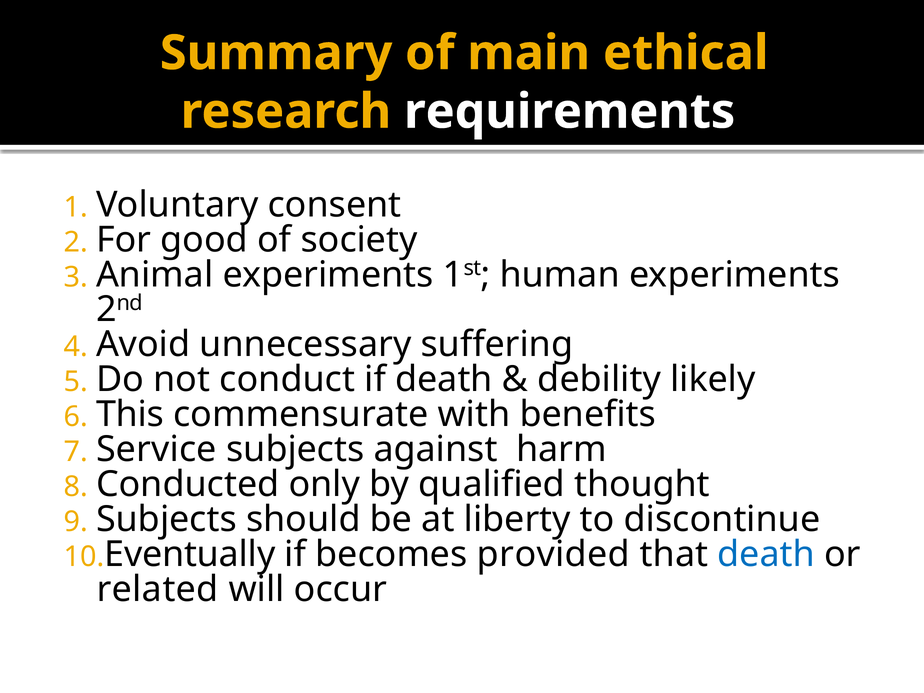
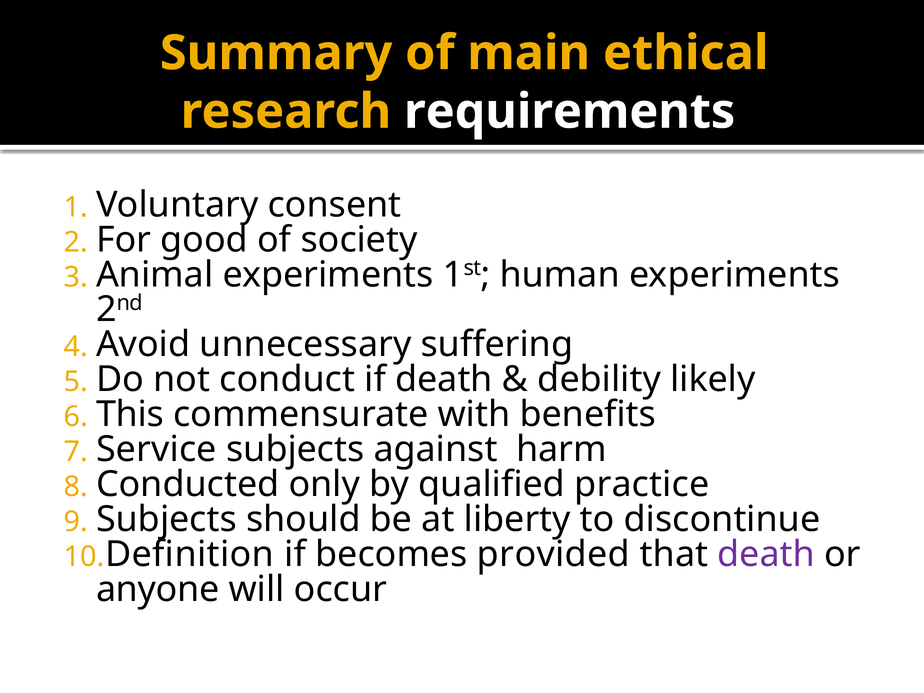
thought: thought -> practice (642, 484)
Eventually: Eventually -> Definition (190, 554)
death colour: blue -> purple (766, 554)
related: related -> anyone (158, 589)
